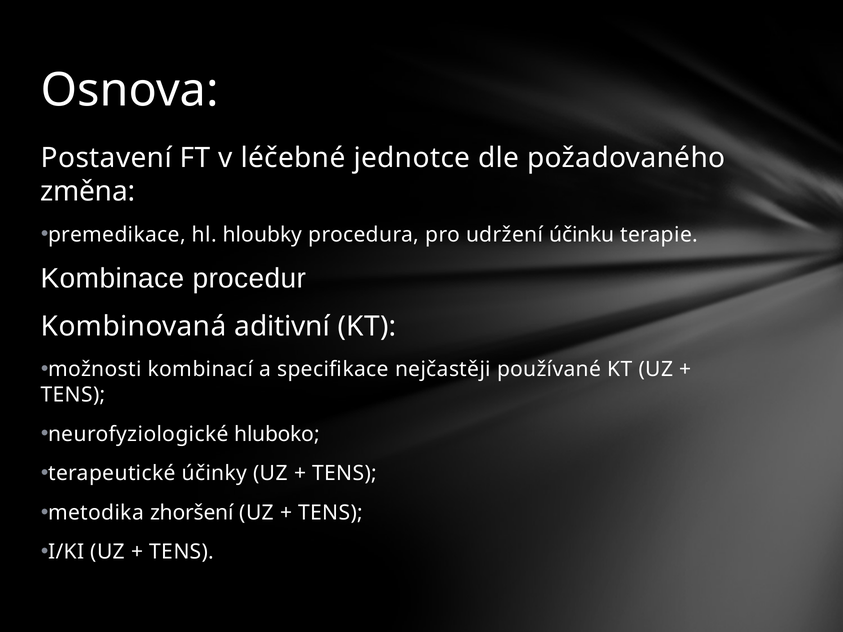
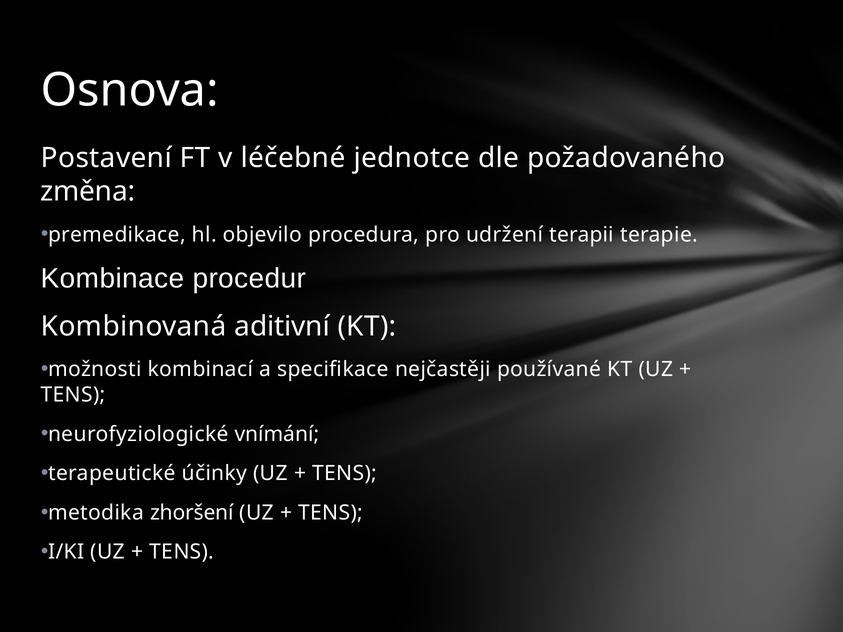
hloubky: hloubky -> objevilo (262, 235)
účinku: účinku -> terapii (582, 235)
hluboko: hluboko -> vnímání (277, 434)
